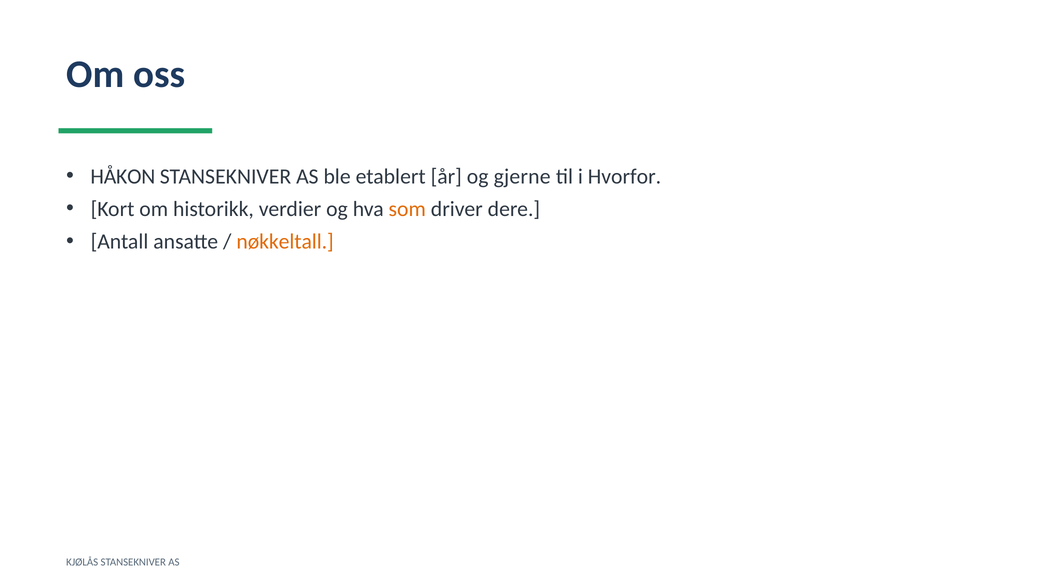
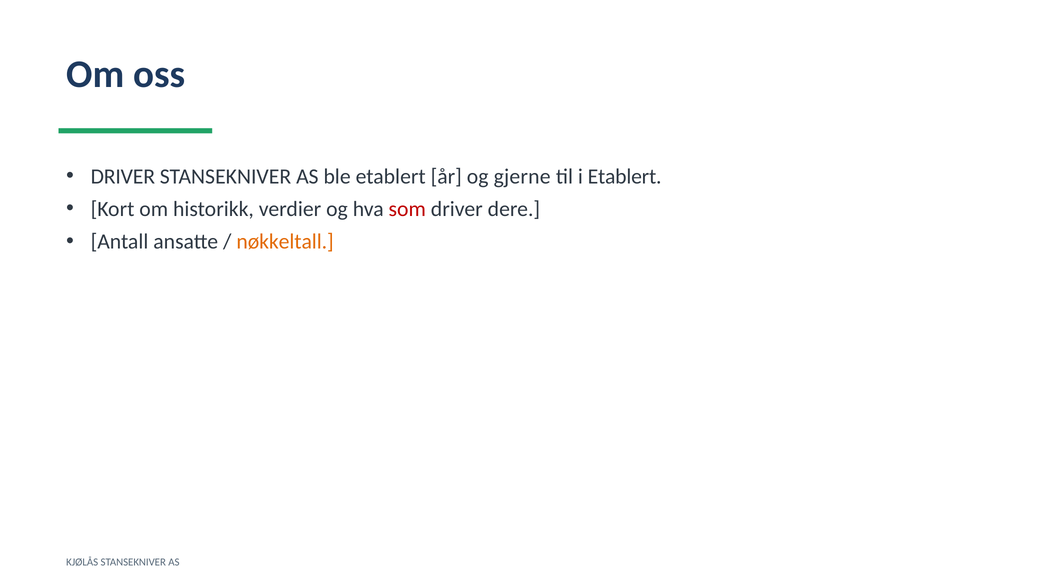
HÅKON: HÅKON -> DRIVER (123, 176)
i Hvorfor: Hvorfor -> Etablert (625, 176)
som colour: orange -> red (407, 209)
